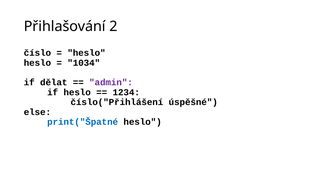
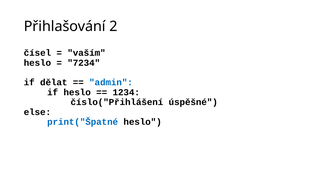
číslo: číslo -> čísel (37, 53)
heslo: heslo -> vaším (86, 53)
1034: 1034 -> 7234 (84, 63)
admin colour: purple -> blue (111, 82)
